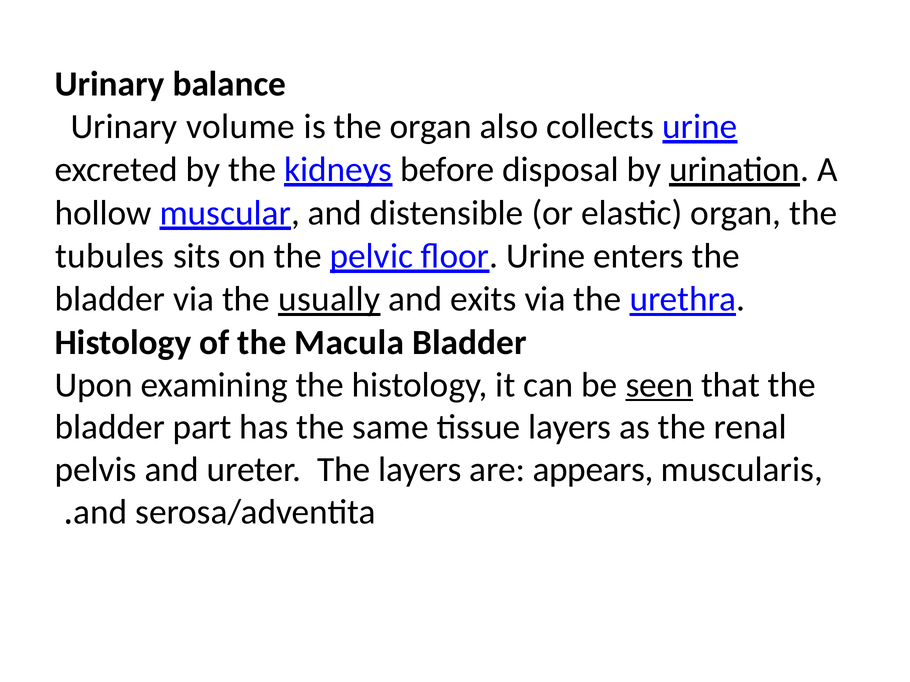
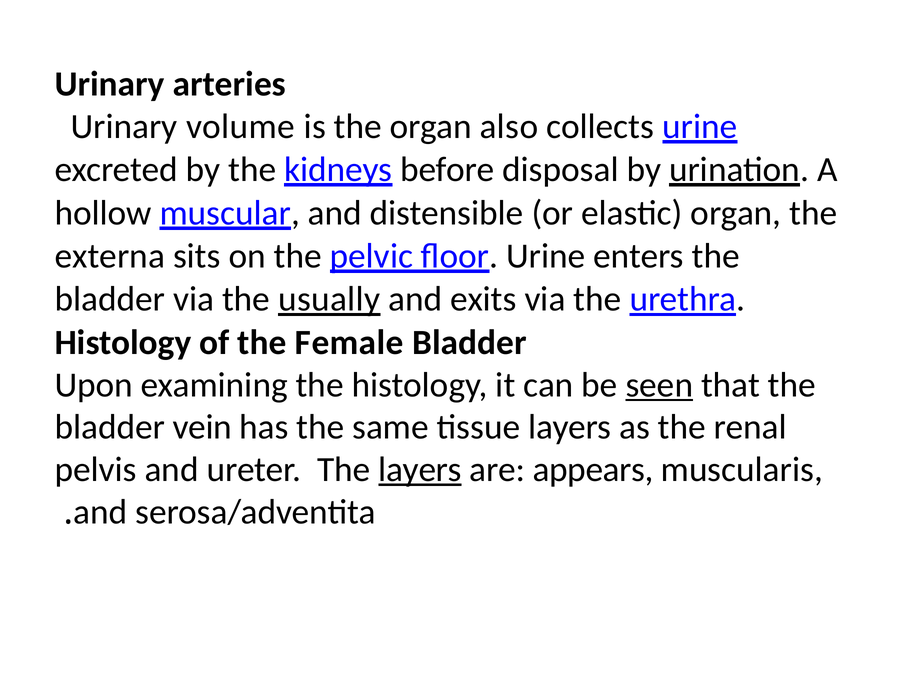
balance: balance -> arteries (229, 84)
tubules: tubules -> externa (110, 256)
Macula: Macula -> Female (349, 343)
part: part -> vein (202, 428)
layers underline: none -> present (420, 470)
